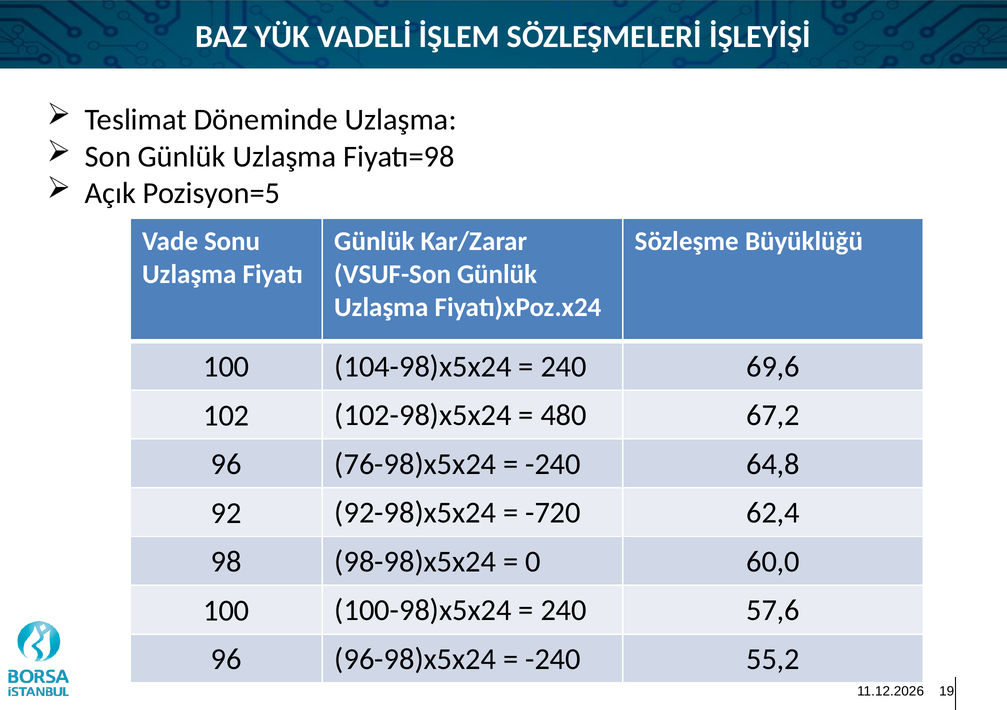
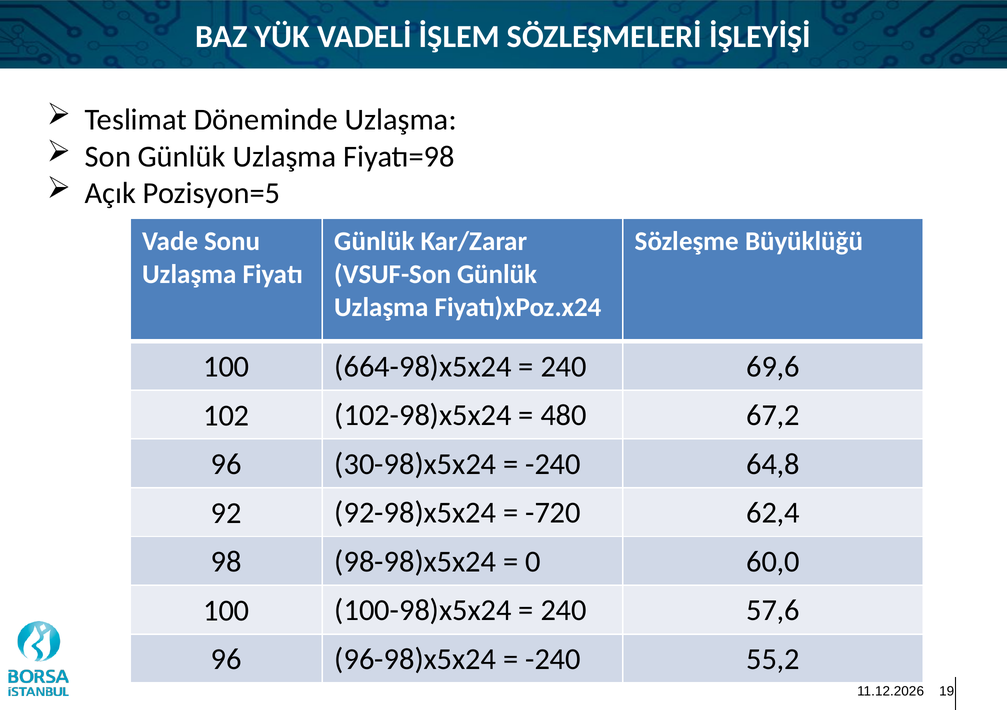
104-98)x5x24: 104-98)x5x24 -> 664-98)x5x24 (423, 366)
76-98)x5x24: 76-98)x5x24 -> 30-98)x5x24 (415, 464)
